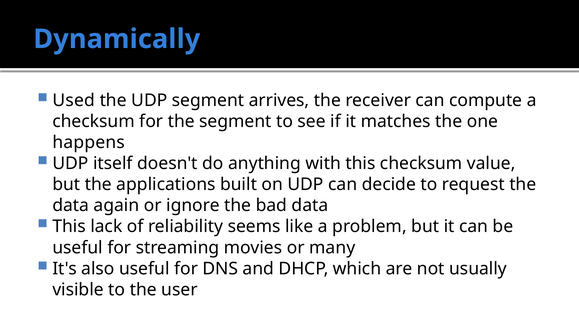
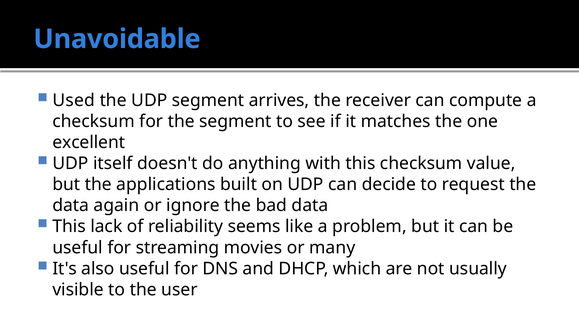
Dynamically: Dynamically -> Unavoidable (117, 39)
happens: happens -> excellent (89, 142)
